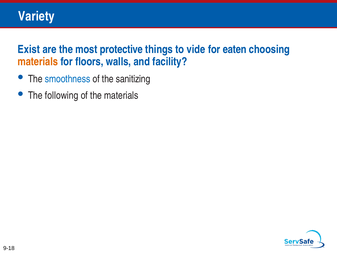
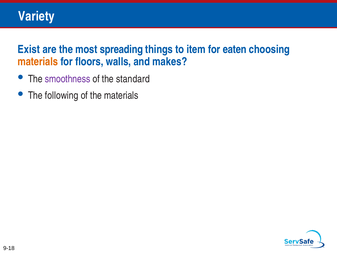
protective: protective -> spreading (121, 49)
vide: vide -> item (196, 49)
facility: facility -> makes (170, 62)
smoothness colour: blue -> purple (68, 79)
sanitizing: sanitizing -> standard (133, 79)
